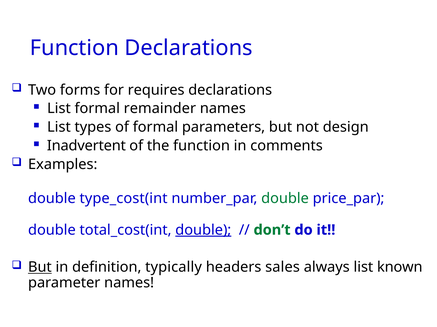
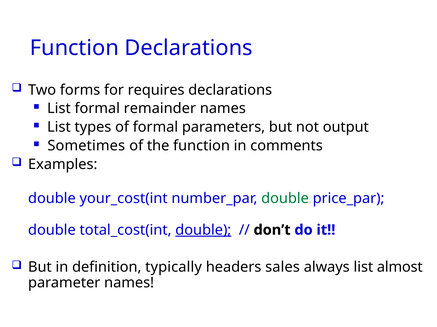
design: design -> output (346, 127)
Inadvertent: Inadvertent -> Sometimes (86, 146)
type_cost(int: type_cost(int -> your_cost(int (124, 199)
don’t colour: green -> black (272, 230)
But underline: present -> none (40, 268)
known: known -> almost (400, 268)
